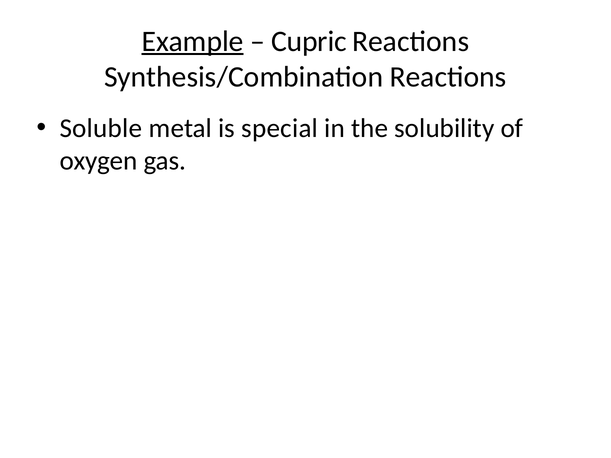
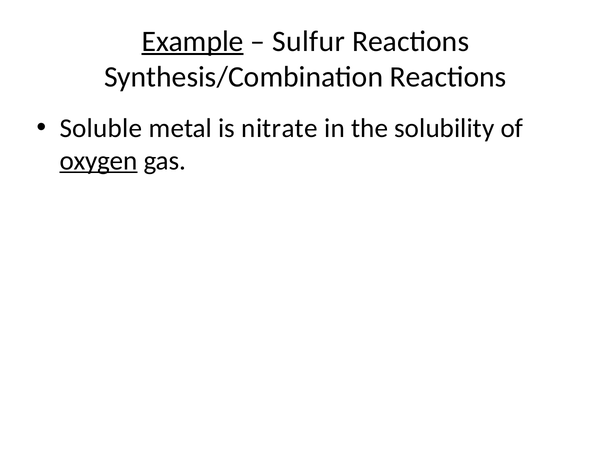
Cupric: Cupric -> Sulfur (309, 41)
special: special -> nitrate (280, 128)
oxygen underline: none -> present (99, 161)
